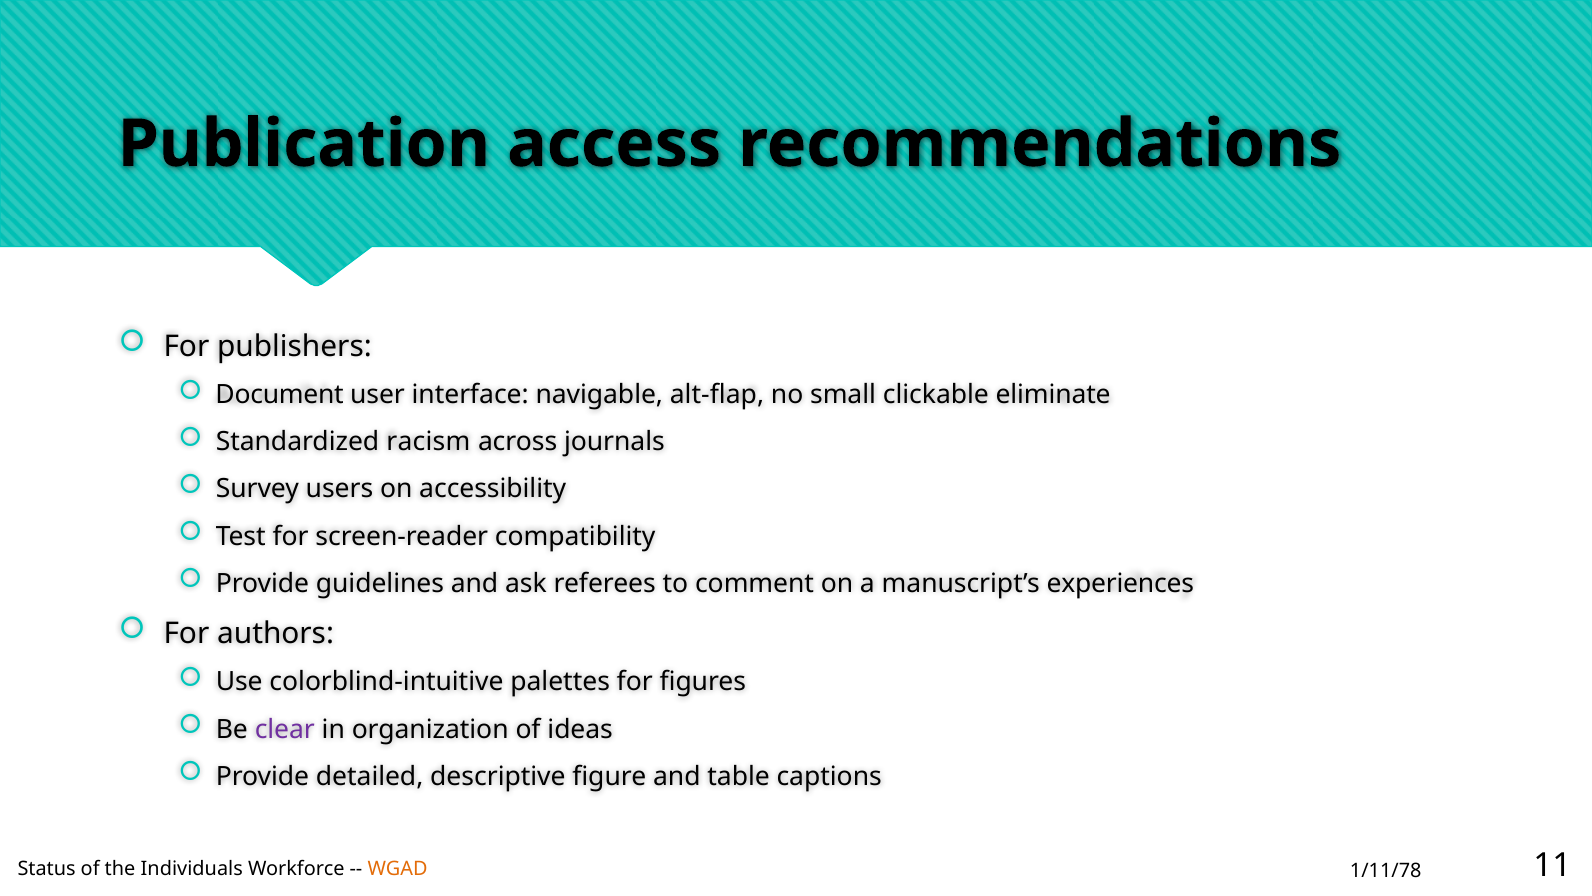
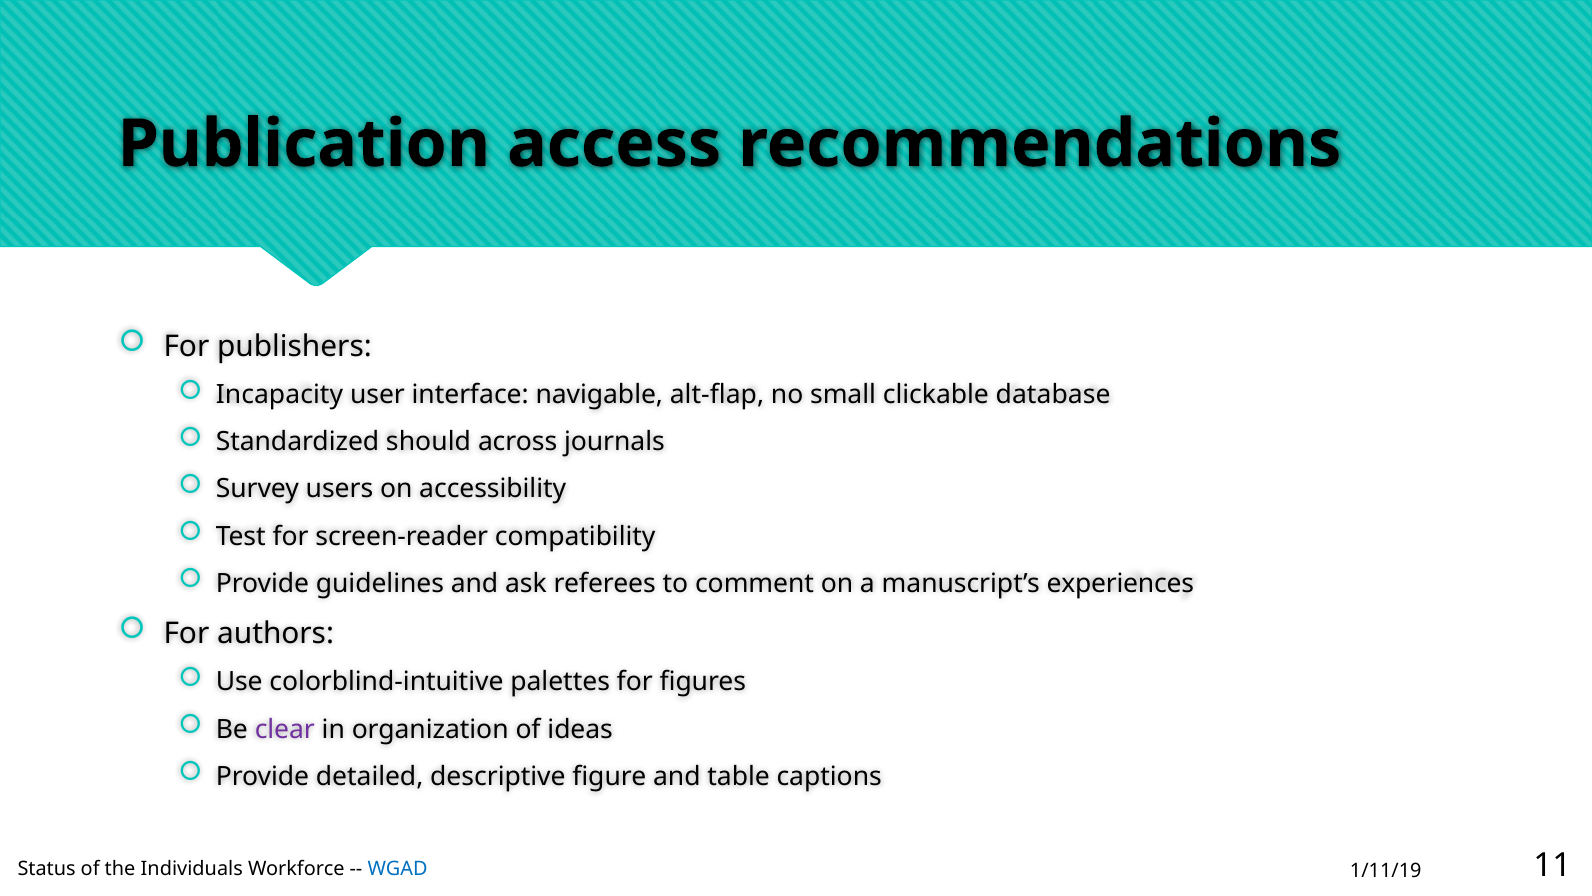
Document: Document -> Incapacity (279, 395)
eliminate: eliminate -> database (1053, 395)
racism: racism -> should (428, 442)
WGAD colour: orange -> blue (398, 868)
1/11/78: 1/11/78 -> 1/11/19 (1386, 870)
